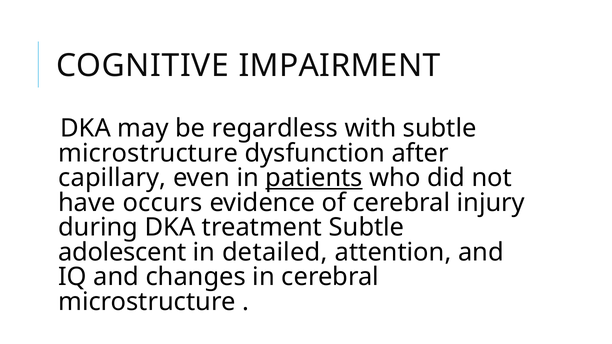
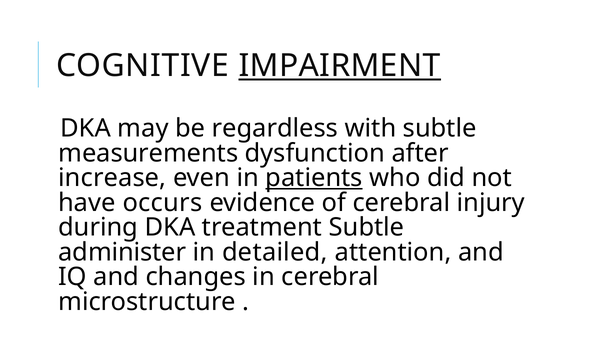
IMPAIRMENT underline: none -> present (340, 66)
microstructure: microstructure -> measurements (148, 153)
capillary: capillary -> increase (112, 178)
adolescent: adolescent -> administer (122, 252)
